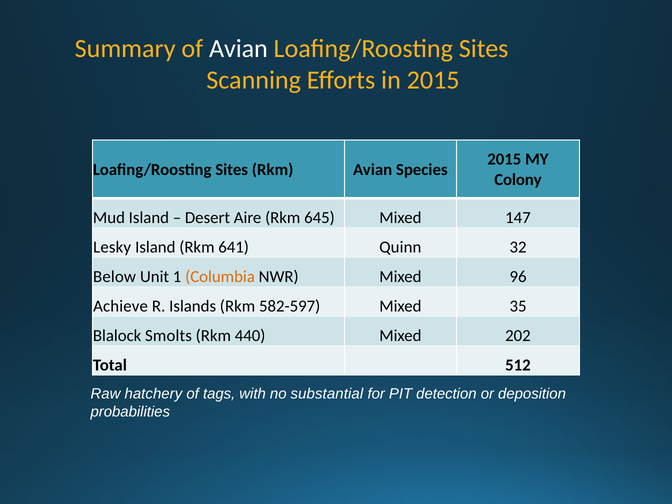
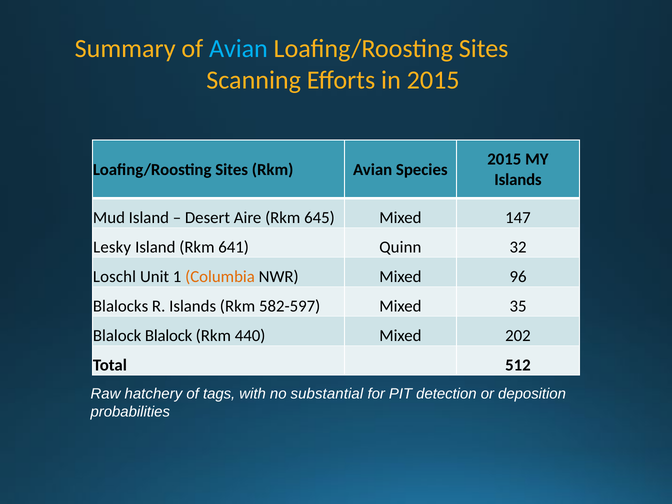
Avian colour: white -> light blue (238, 49)
Colony: Colony -> Islands (518, 180)
Below: Below -> Loschl (115, 277)
Achieve: Achieve -> Blalocks (121, 306)
Blalock Smolts: Smolts -> Blalock (169, 336)
